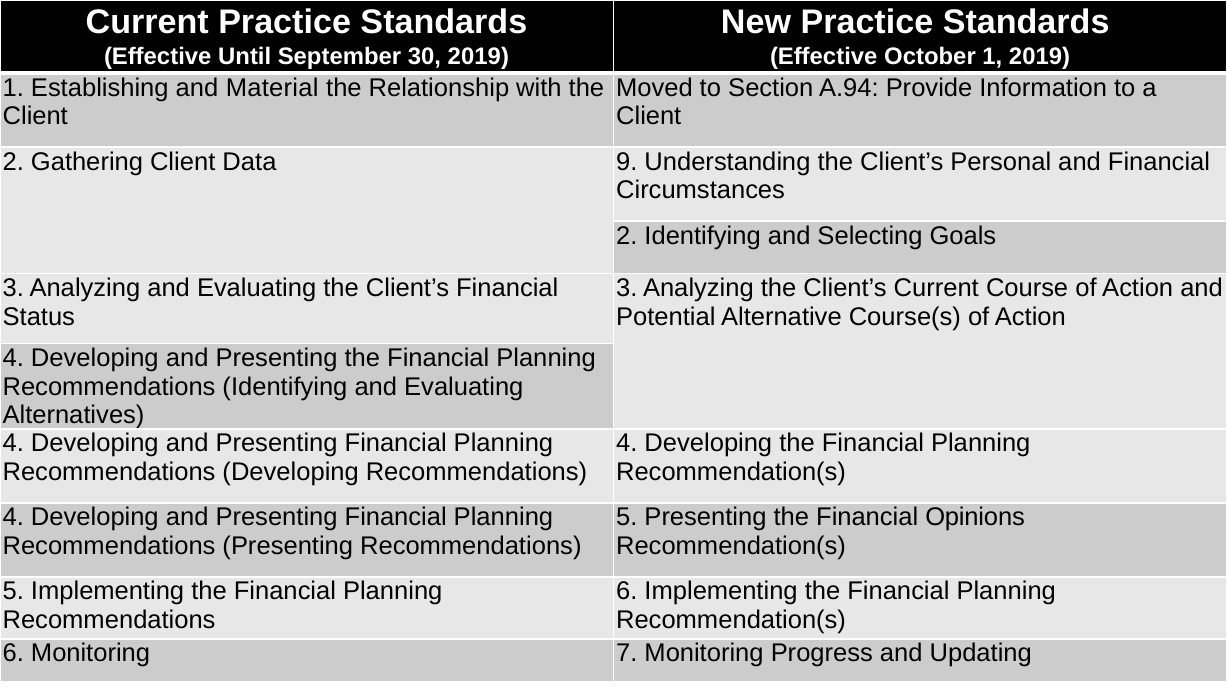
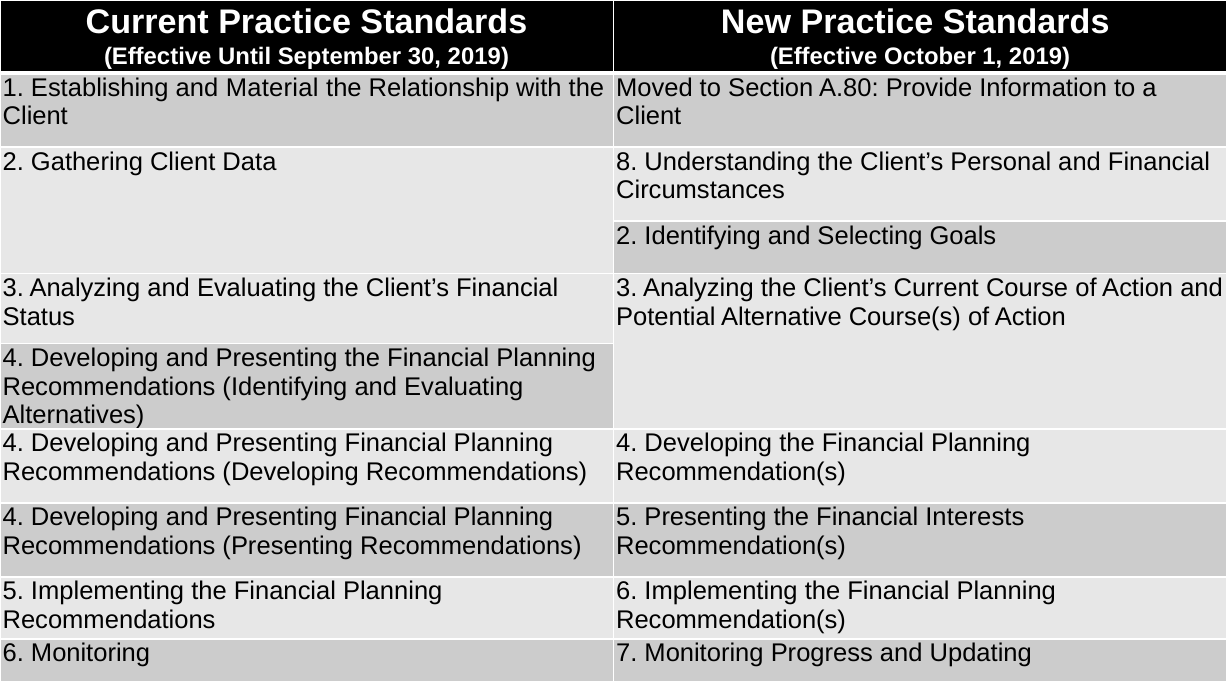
A.94: A.94 -> A.80 (849, 88)
9: 9 -> 8 (627, 162)
Opinions: Opinions -> Interests (975, 518)
